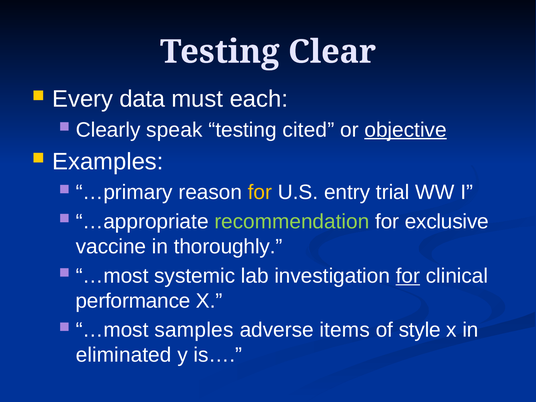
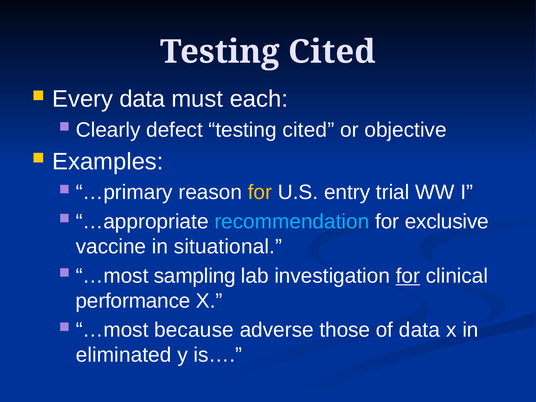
Clear: Clear -> Cited (332, 52)
speak: speak -> defect (174, 130)
objective underline: present -> none (406, 130)
recommendation colour: light green -> light blue (292, 222)
thoroughly: thoroughly -> situational (228, 247)
systemic: systemic -> sampling (195, 276)
samples: samples -> because (194, 330)
items: items -> those (345, 330)
of style: style -> data (420, 330)
